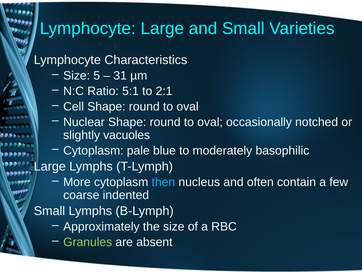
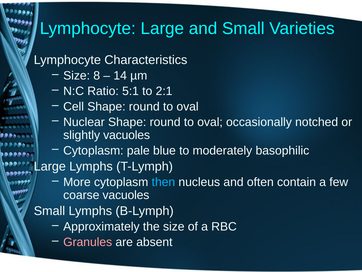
5: 5 -> 8 (97, 75)
31: 31 -> 14 (120, 75)
coarse indented: indented -> vacuoles (126, 195)
Granules colour: light green -> pink (88, 242)
